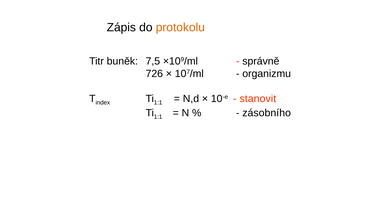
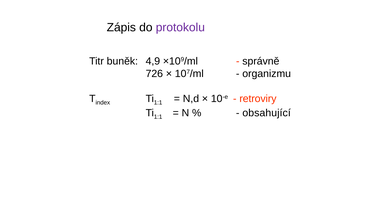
protokolu colour: orange -> purple (180, 28)
7,5: 7,5 -> 4,9 (153, 61)
stanovit: stanovit -> retroviry (258, 99)
zásobního: zásobního -> obsahující (267, 113)
